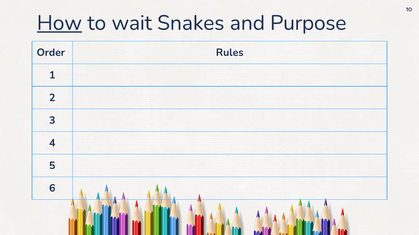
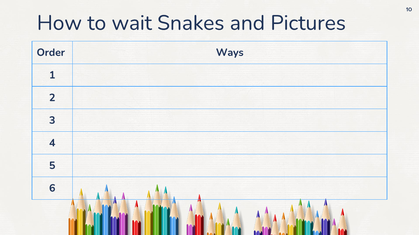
How underline: present -> none (59, 23)
Purpose: Purpose -> Pictures (308, 23)
Rules: Rules -> Ways (230, 53)
